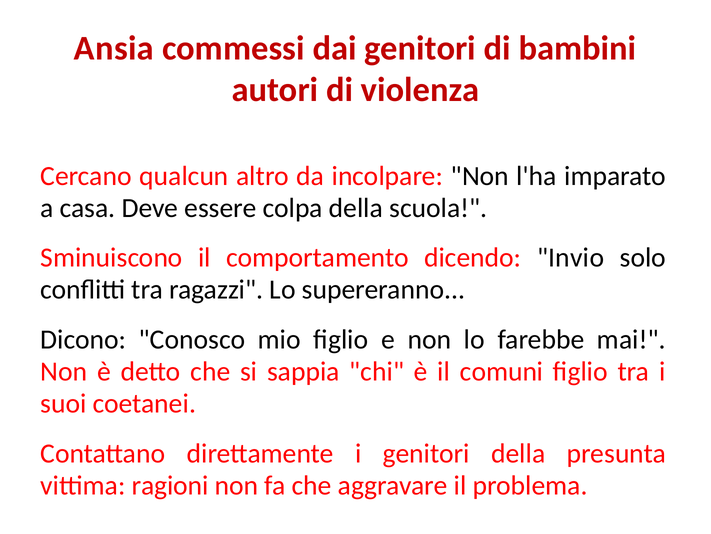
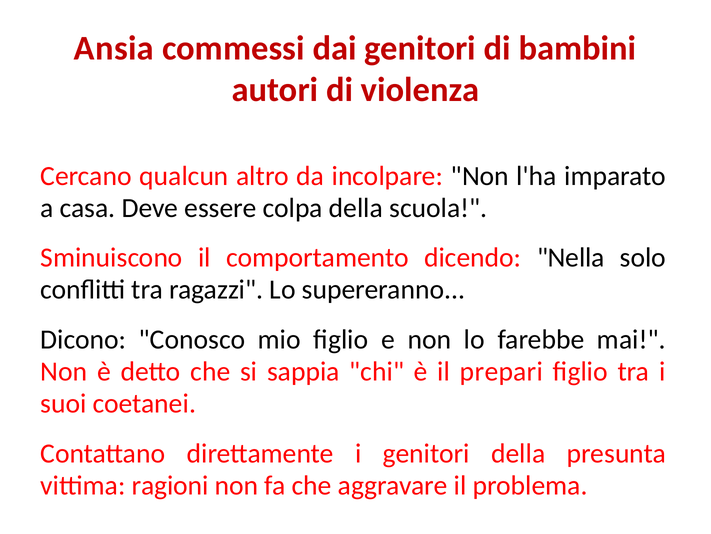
Invio: Invio -> Nella (571, 257)
comuni: comuni -> prepari (501, 371)
